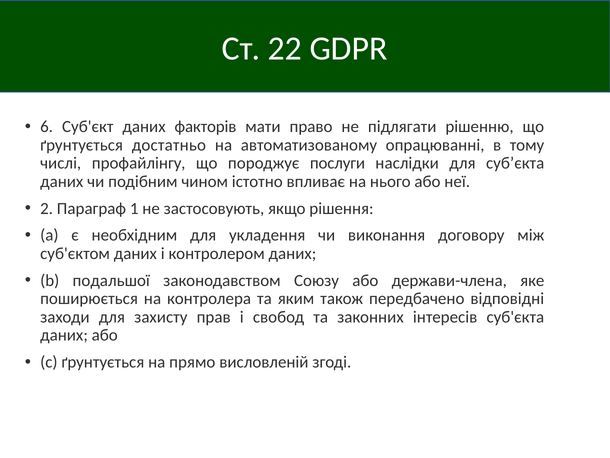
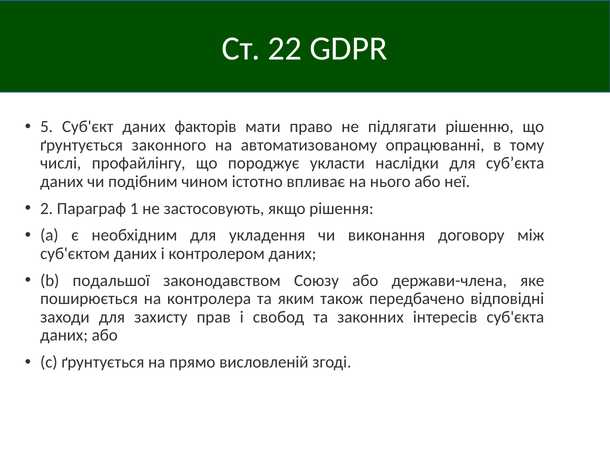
6: 6 -> 5 (47, 127)
достатньо: достатньо -> законного (169, 145)
послуги: послуги -> укласти (337, 163)
